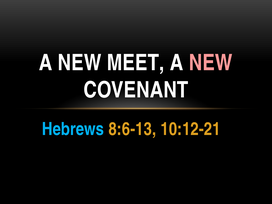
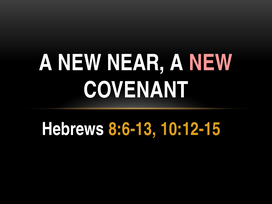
MEET: MEET -> NEAR (136, 63)
Hebrews colour: light blue -> white (73, 129)
10:12-21: 10:12-21 -> 10:12-15 (191, 129)
